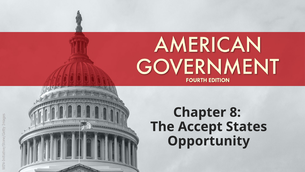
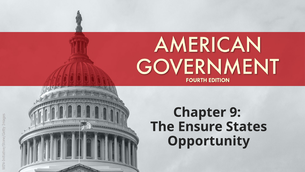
8: 8 -> 9 (235, 112)
Accept: Accept -> Ensure (200, 126)
